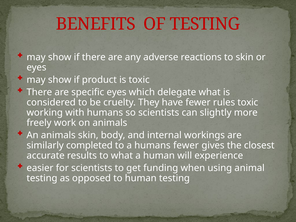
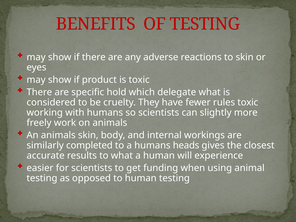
specific eyes: eyes -> hold (117, 92)
humans fewer: fewer -> heads (186, 145)
